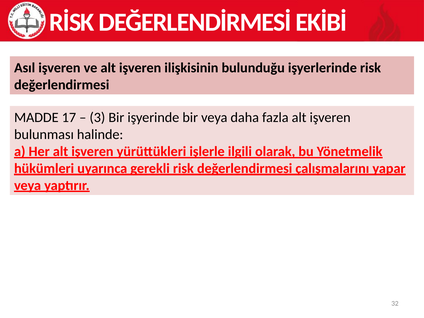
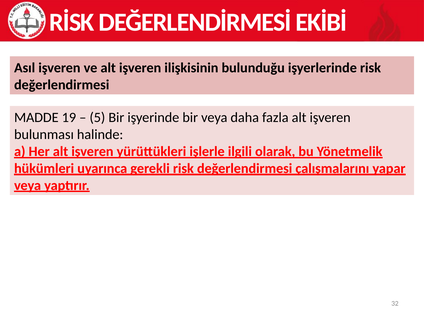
17: 17 -> 19 (69, 118)
3: 3 -> 5 (97, 118)
